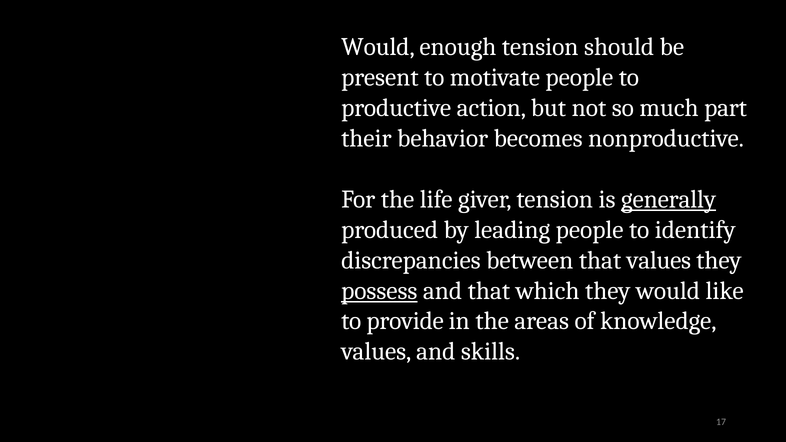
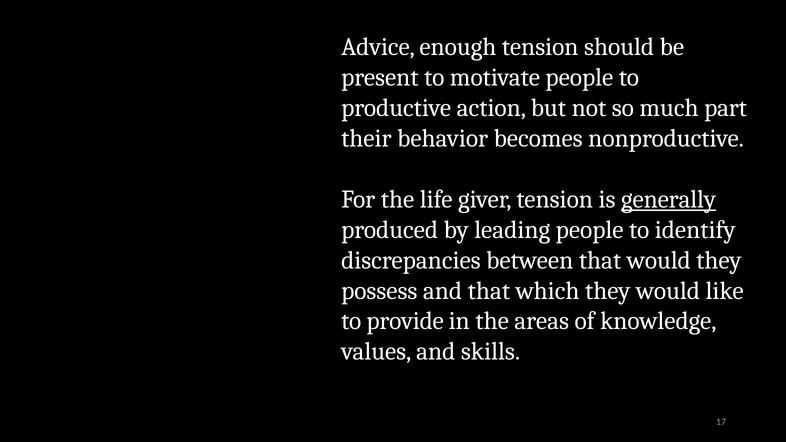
Would: Would -> Advice (378, 47)
that values: values -> would (659, 260)
possess underline: present -> none (379, 291)
